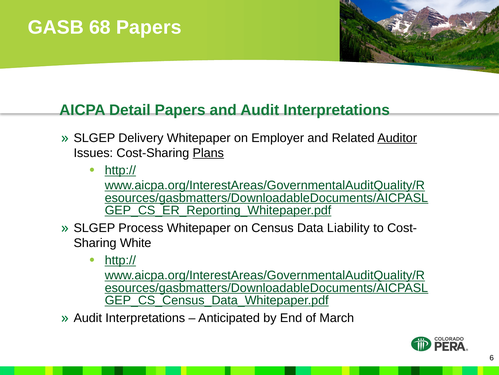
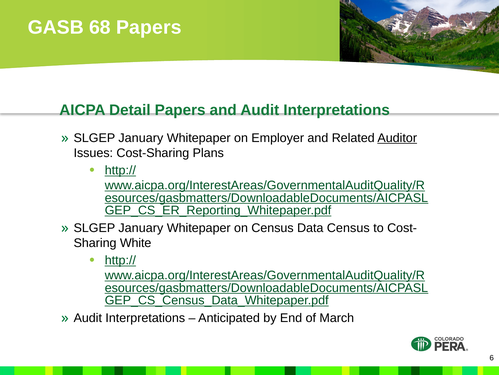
Delivery: Delivery -> January (141, 138)
Plans underline: present -> none (208, 153)
Process: Process -> January (141, 228)
Data Liability: Liability -> Census (348, 228)
